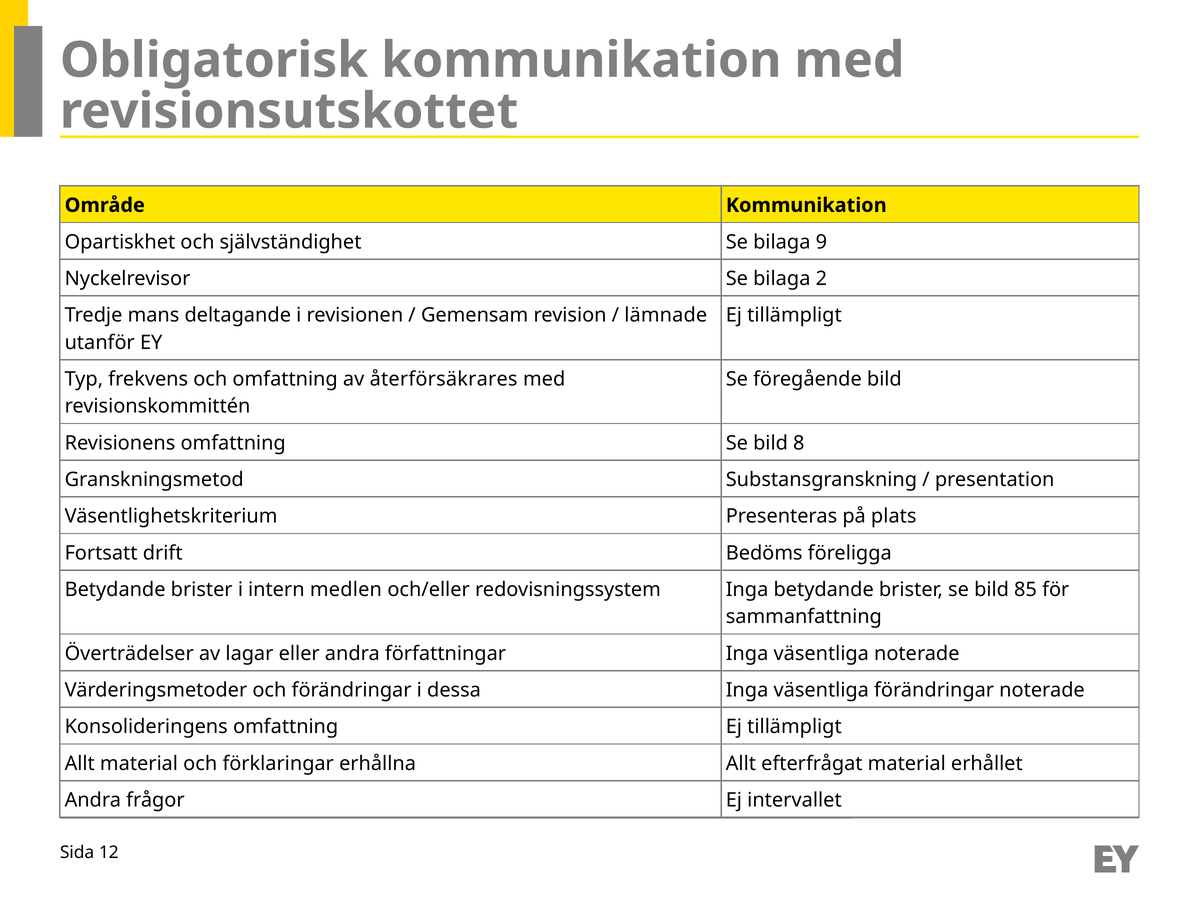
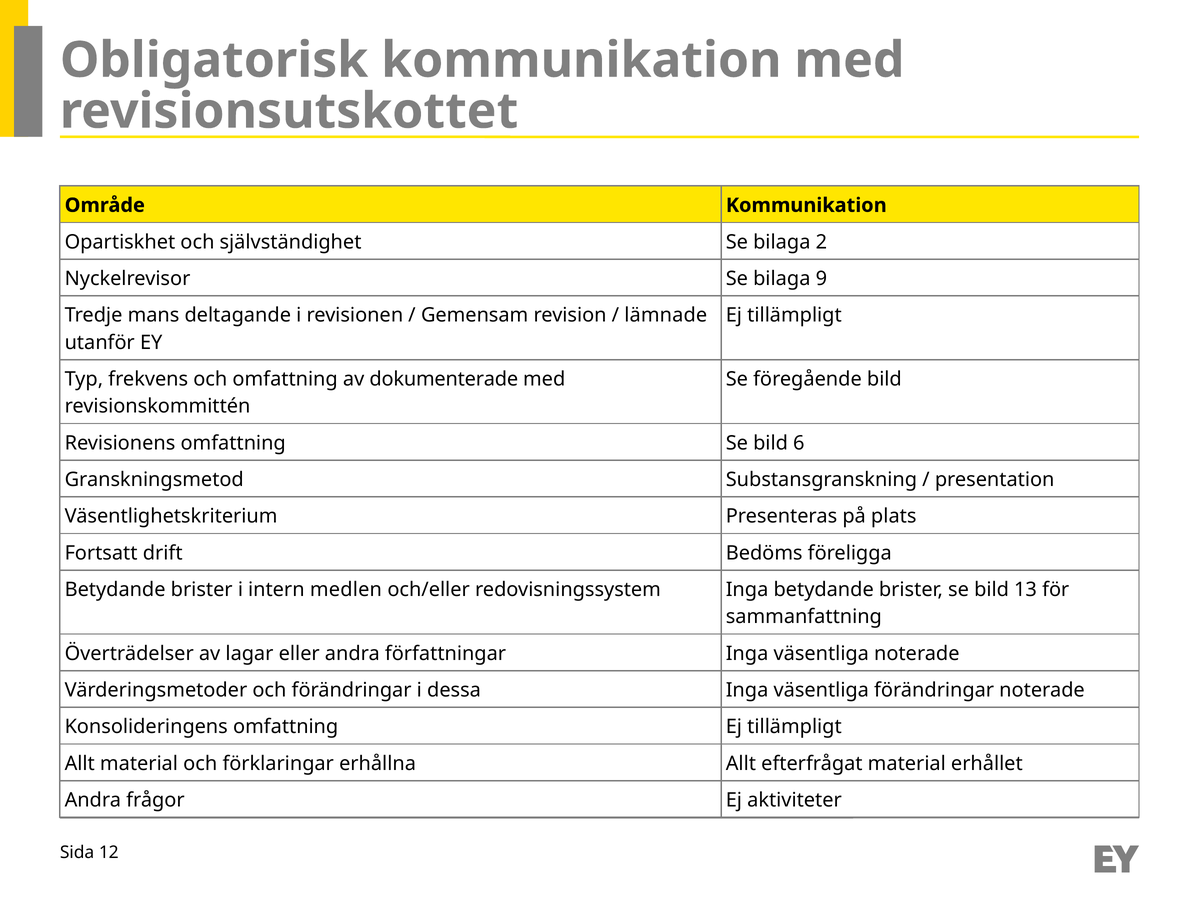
9: 9 -> 2 (821, 242)
2: 2 -> 9 (821, 279)
återförsäkrares: återförsäkrares -> dokumenterade (444, 379)
8: 8 -> 6 (799, 443)
85: 85 -> 13 (1025, 590)
intervallet: intervallet -> aktiviteter (794, 800)
